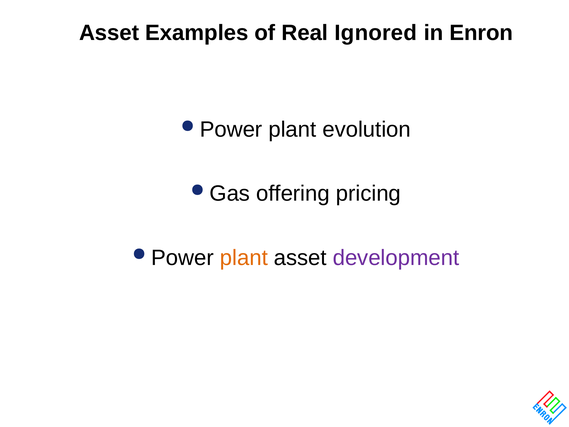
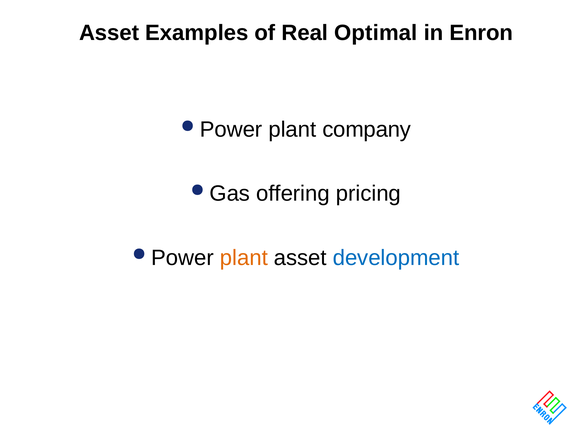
Ignored: Ignored -> Optimal (376, 33)
evolution: evolution -> company (367, 130)
development colour: purple -> blue (396, 258)
